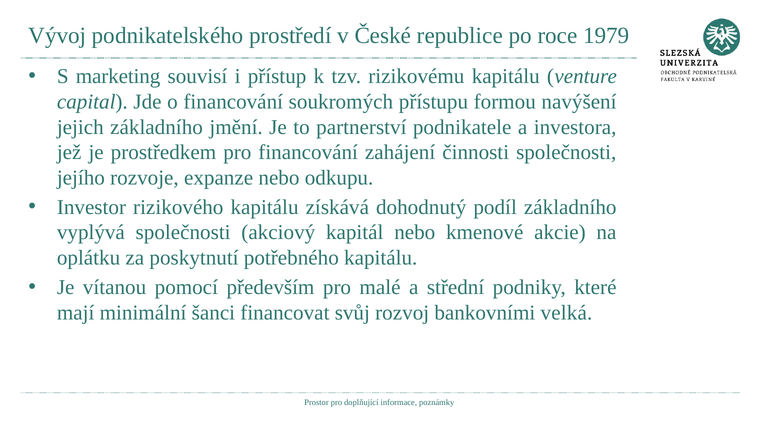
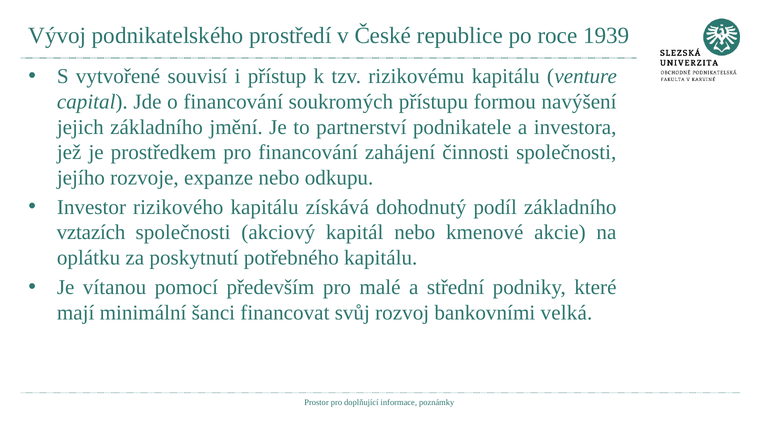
1979: 1979 -> 1939 (606, 35)
marketing: marketing -> vytvořené (118, 76)
vyplývá: vyplývá -> vztazích (91, 232)
